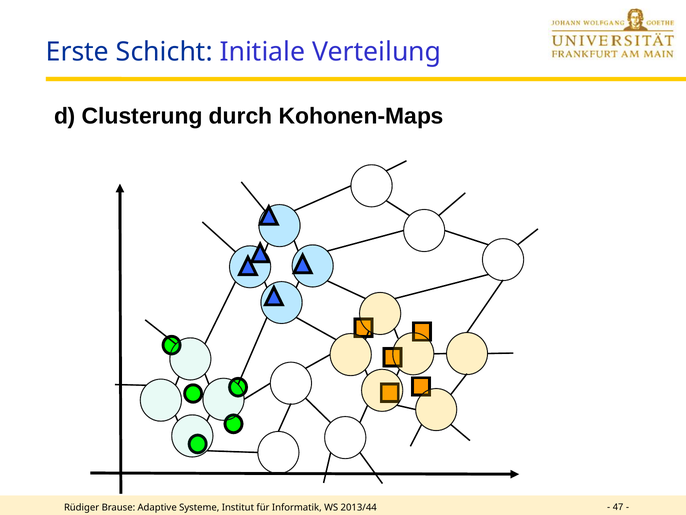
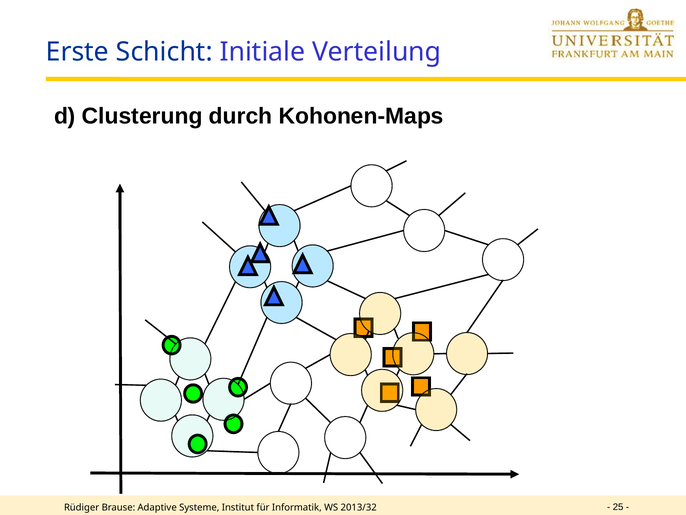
2013/44: 2013/44 -> 2013/32 (359, 507)
47: 47 -> 25 (618, 507)
